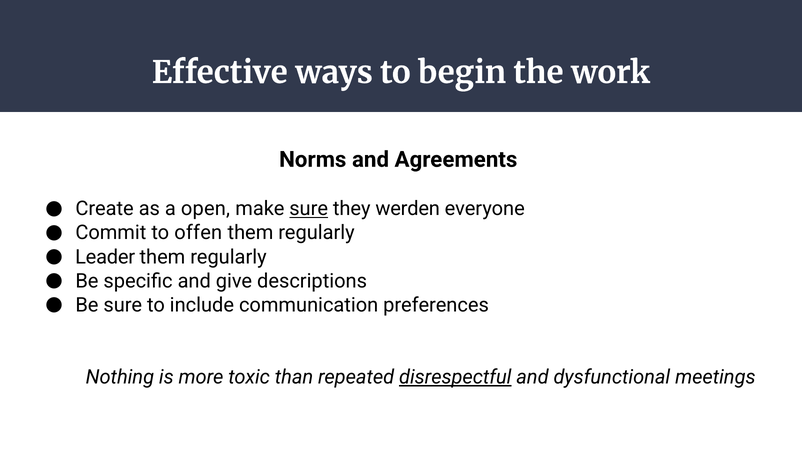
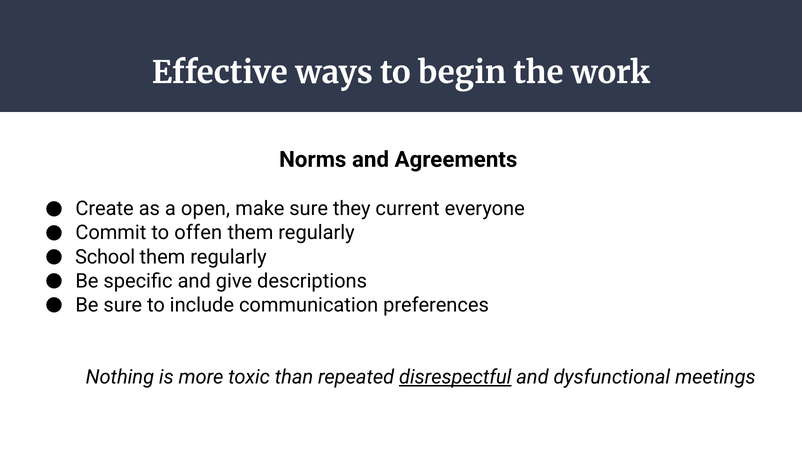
sure underline: present -> none (309, 209)
werden: werden -> current (408, 209)
Leader: Leader -> School (105, 257)
